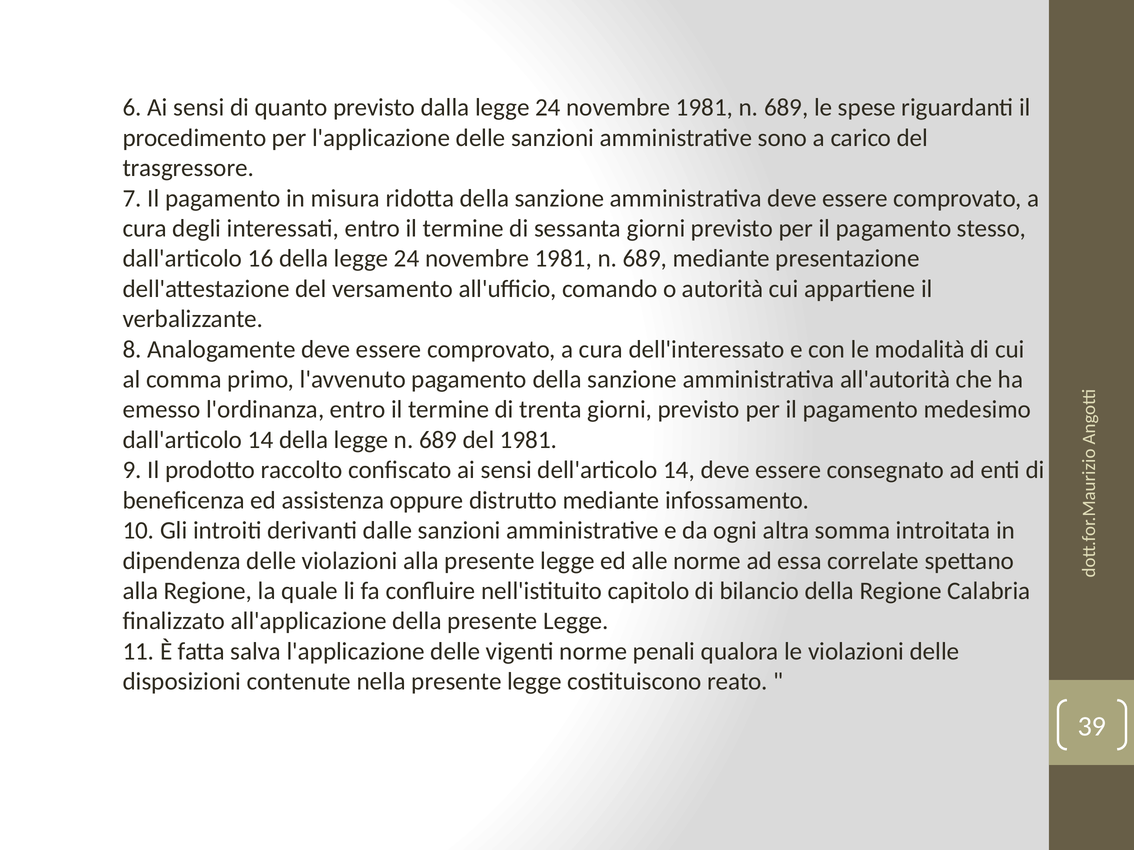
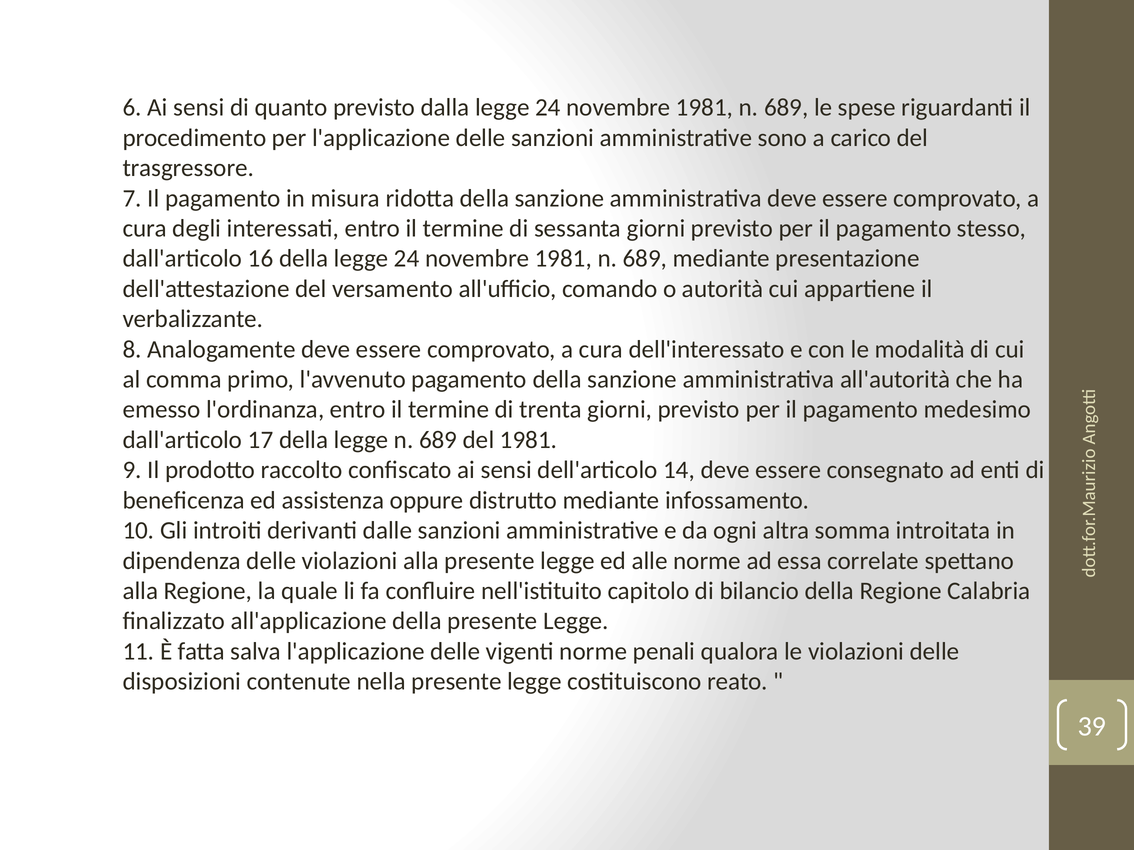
dall'articolo 14: 14 -> 17 (261, 440)
